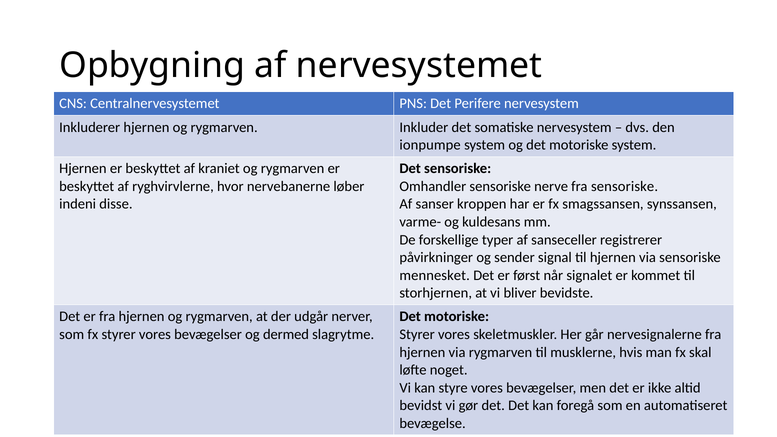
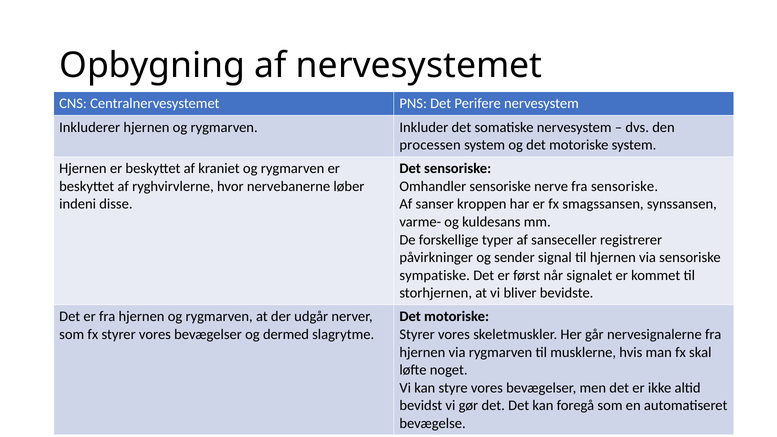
ionpumpe: ionpumpe -> processen (430, 145)
mennesket: mennesket -> sympatiske (435, 275)
